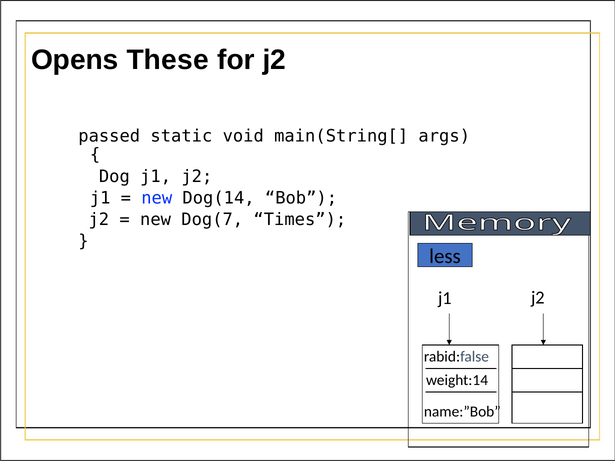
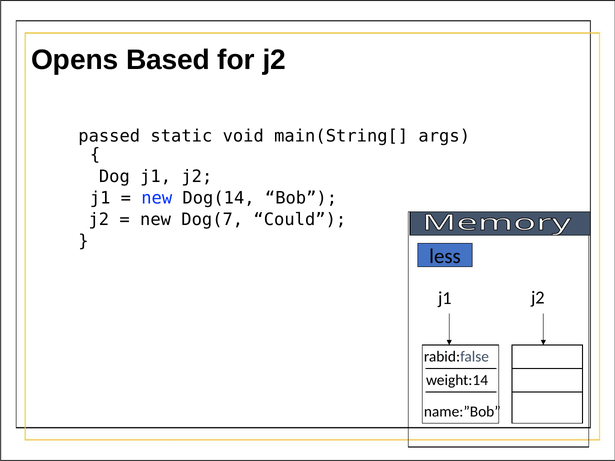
These: These -> Based (168, 60)
Times: Times -> Could (300, 220)
